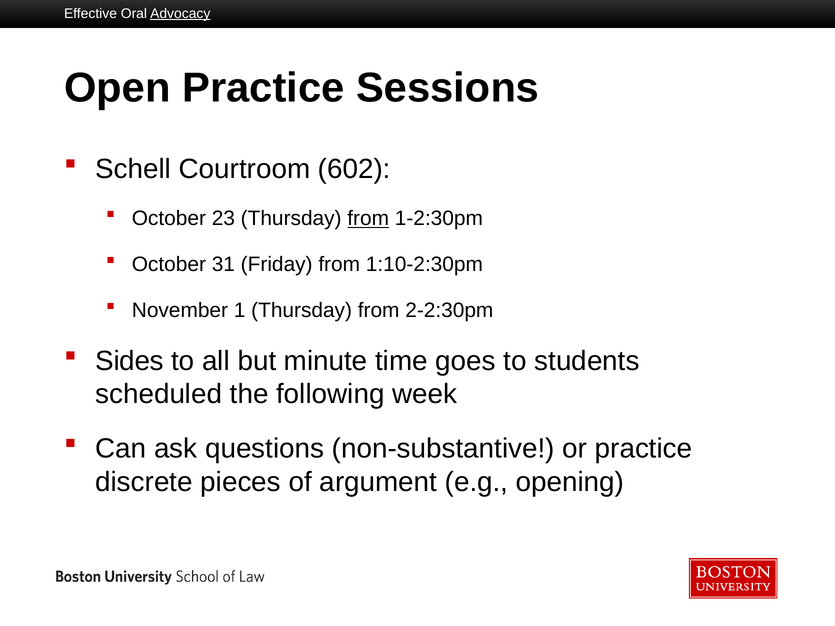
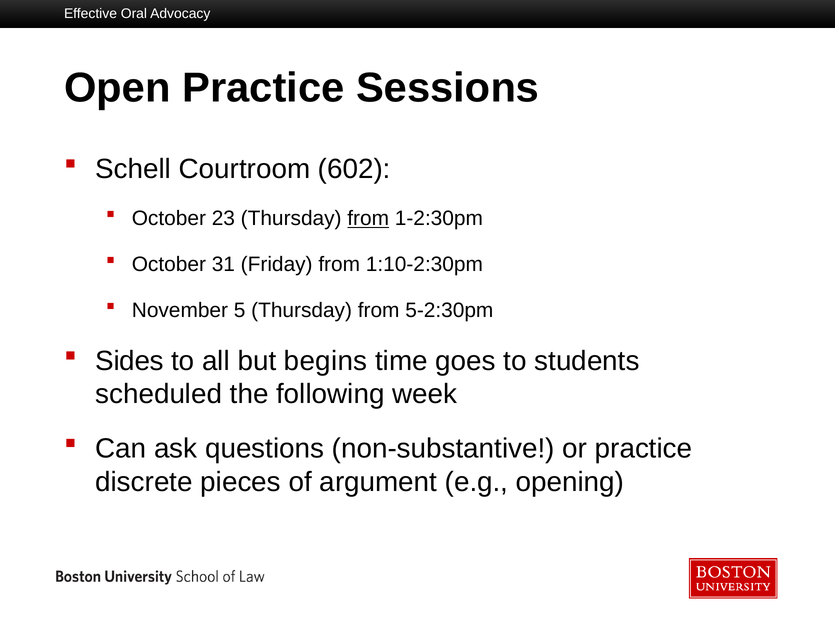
Advocacy underline: present -> none (180, 13)
1: 1 -> 5 (240, 310)
2-2:30pm: 2-2:30pm -> 5-2:30pm (449, 310)
minute: minute -> begins (326, 361)
